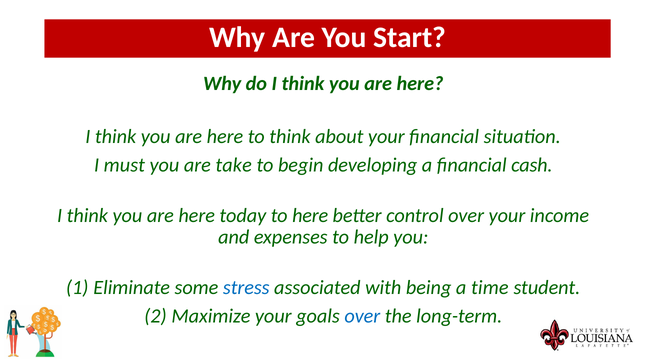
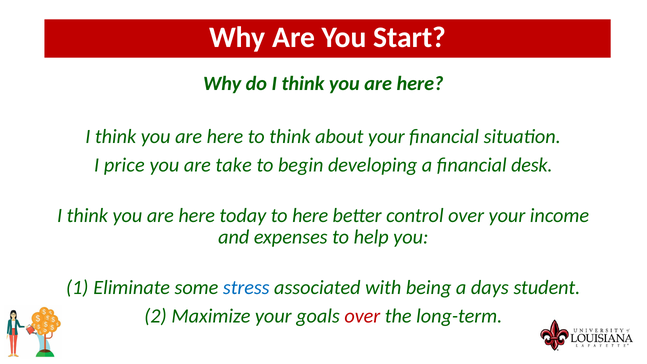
must: must -> price (124, 165)
cash: cash -> desk (532, 165)
time: time -> days (490, 288)
over colour: blue -> red (362, 316)
